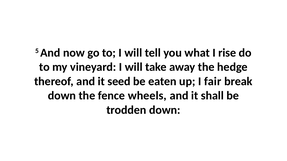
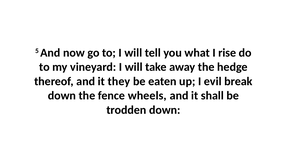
seed: seed -> they (119, 82)
fair: fair -> evil (213, 82)
